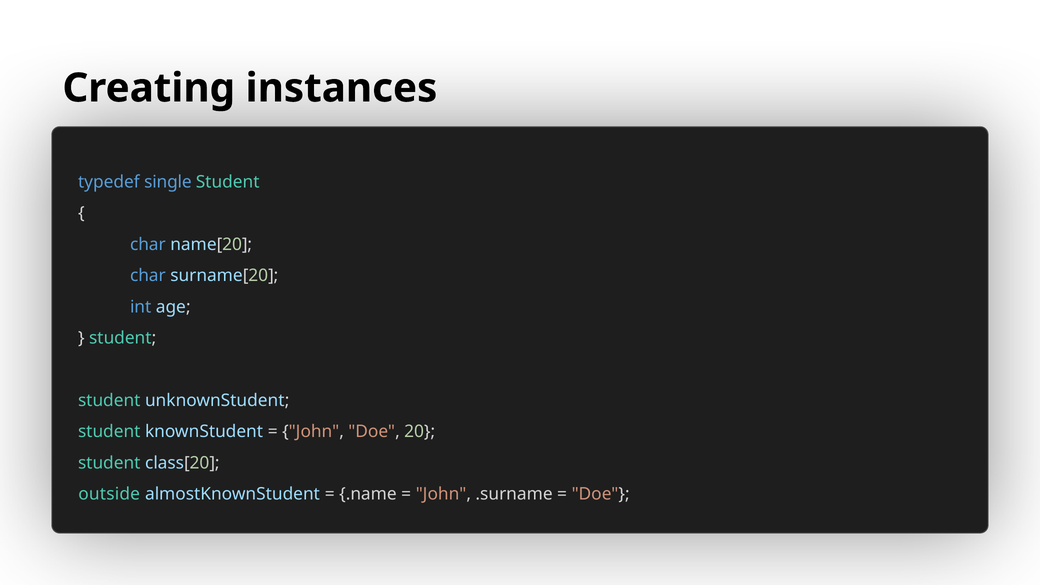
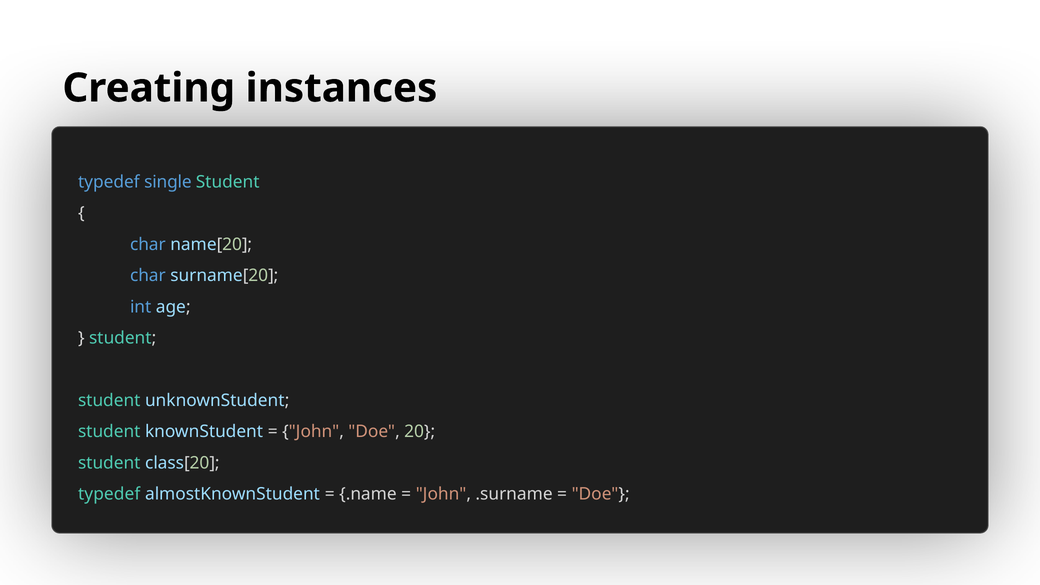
outside: outside -> typedef (109, 494)
